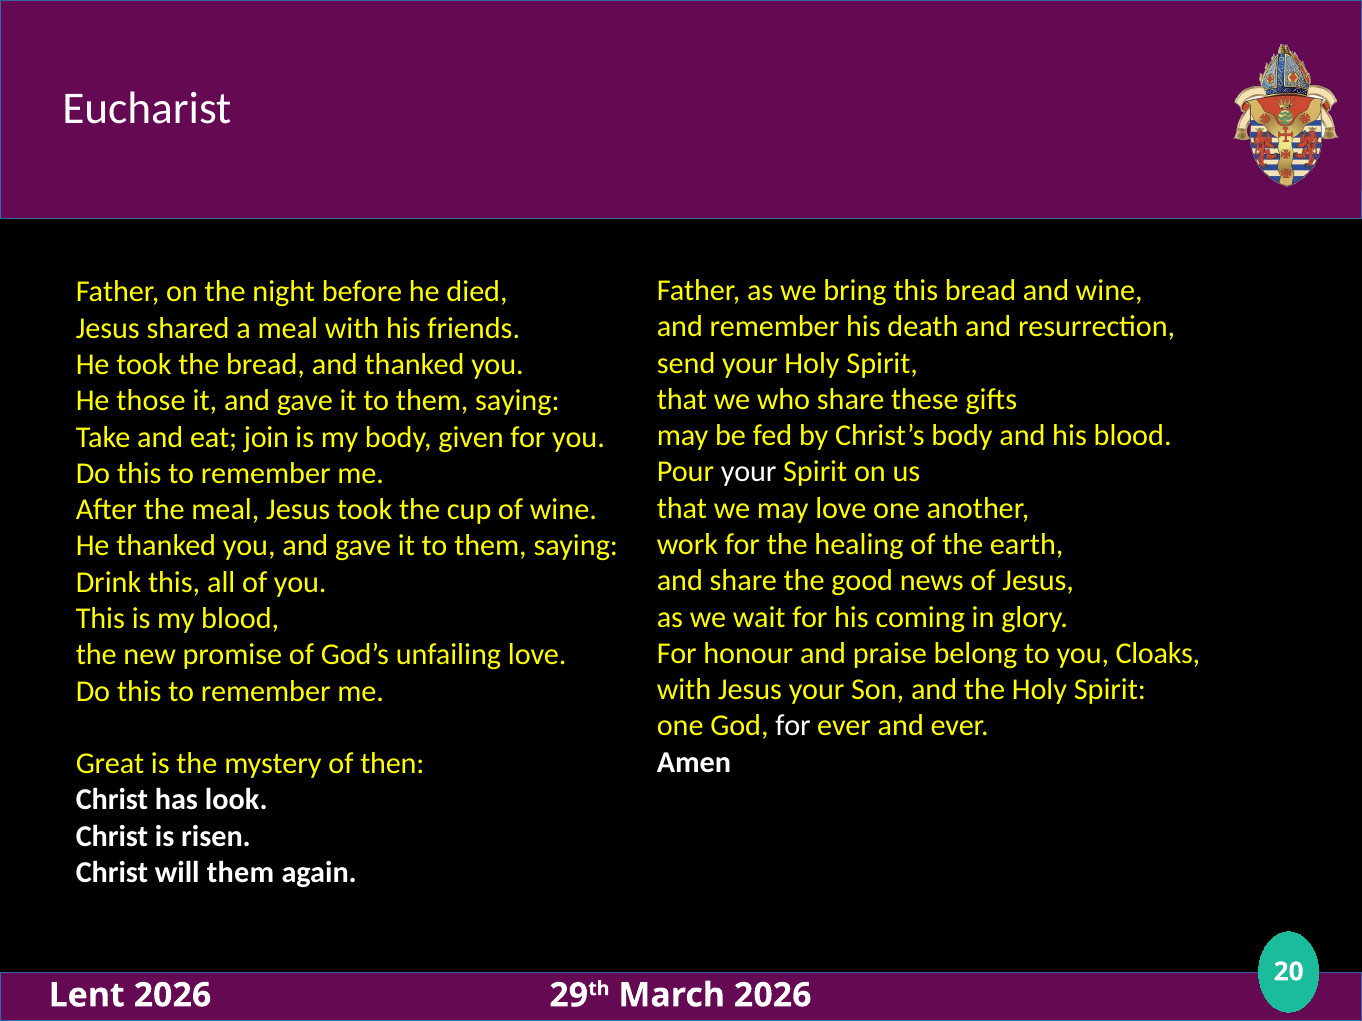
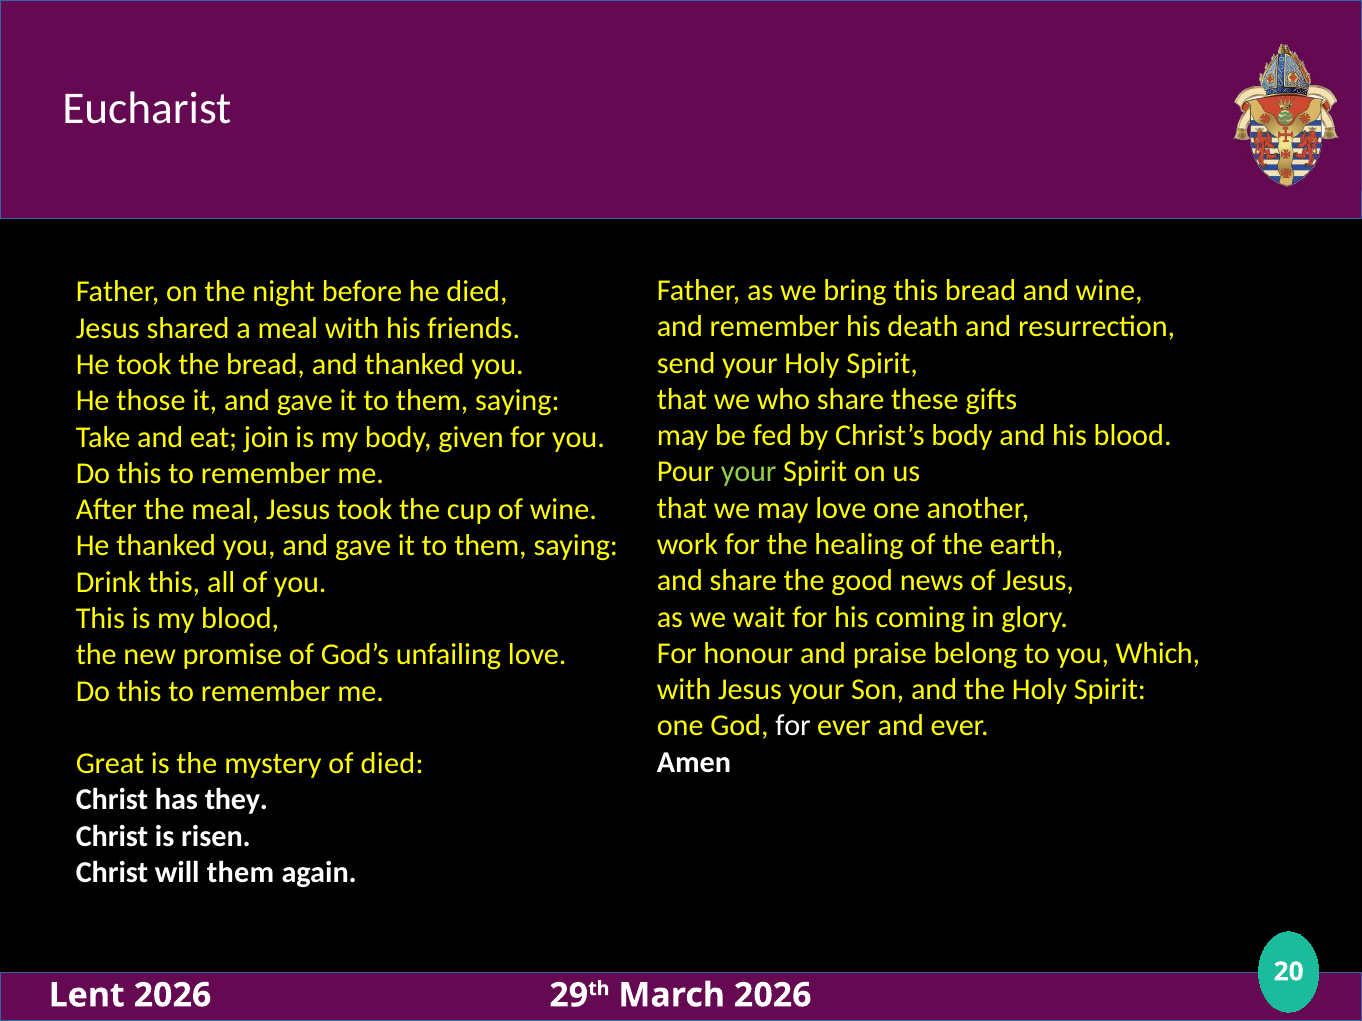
your colour: white -> light green (749, 472)
Cloaks: Cloaks -> Which (1158, 654)
of then: then -> died (392, 764)
look: look -> they (236, 800)
